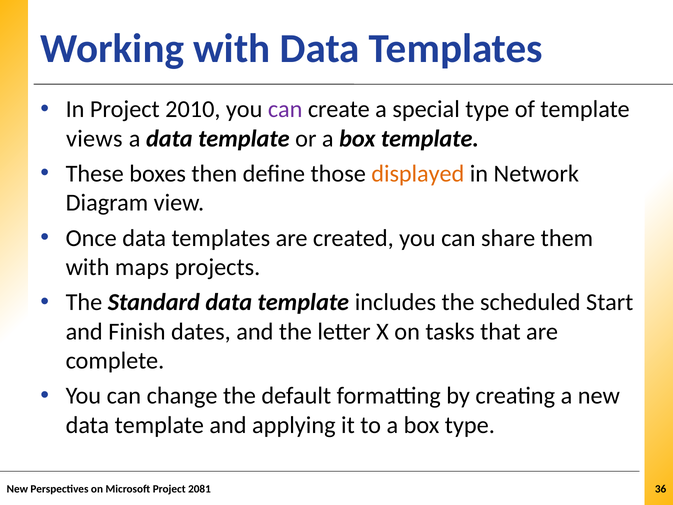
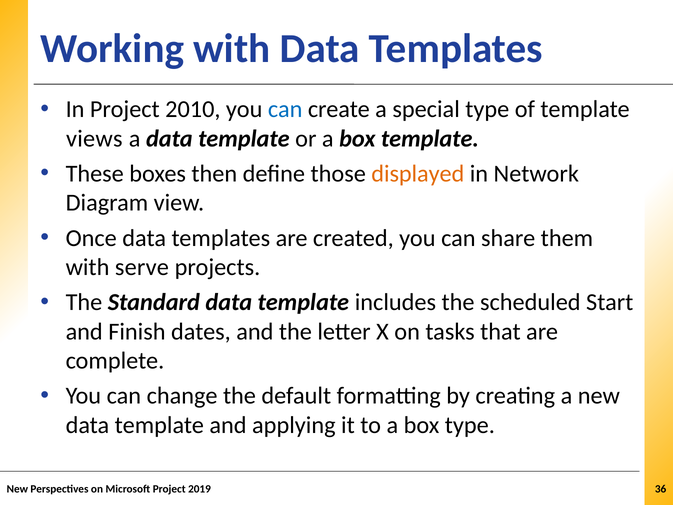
can colour: purple -> blue (285, 109)
maps: maps -> serve (142, 267)
2081: 2081 -> 2019 (199, 489)
